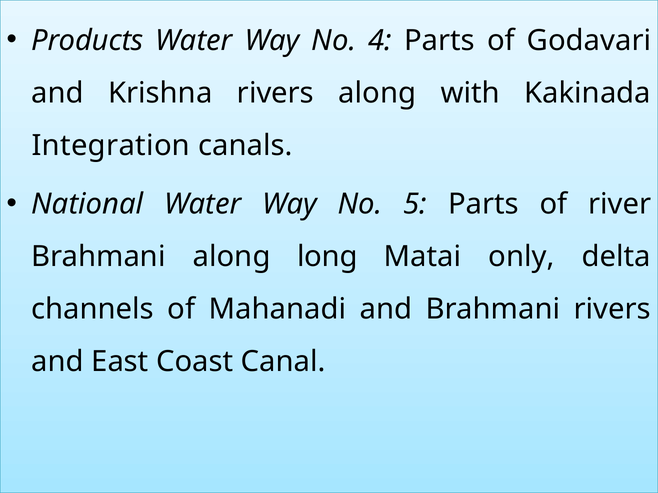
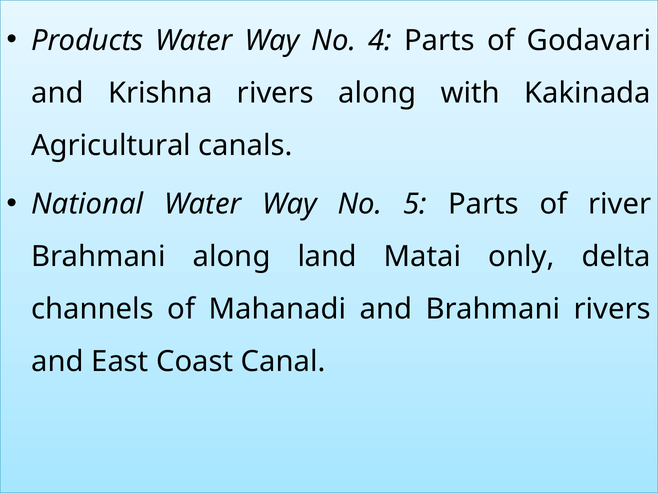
Integration: Integration -> Agricultural (111, 146)
long: long -> land (327, 257)
